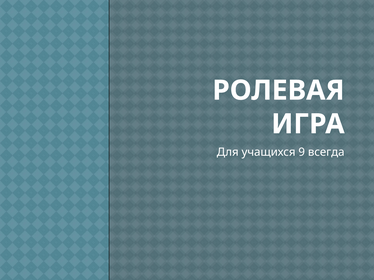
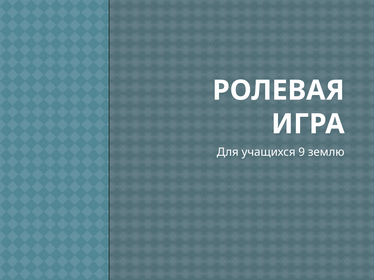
всегда: всегда -> землю (326, 152)
